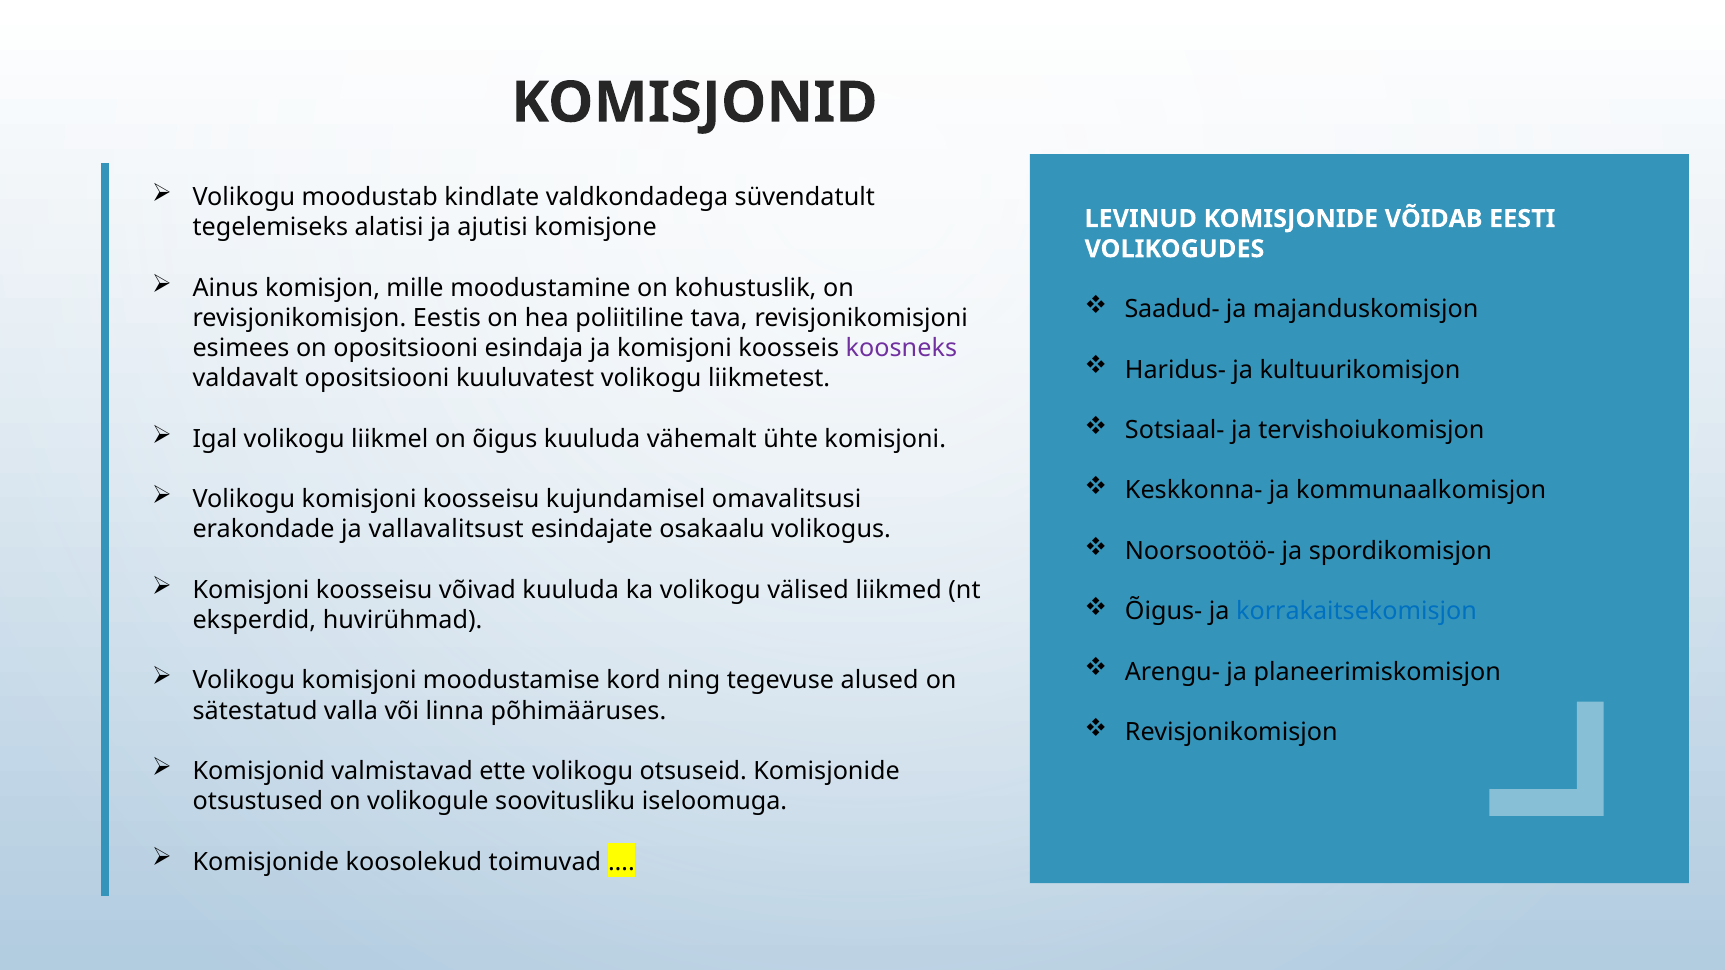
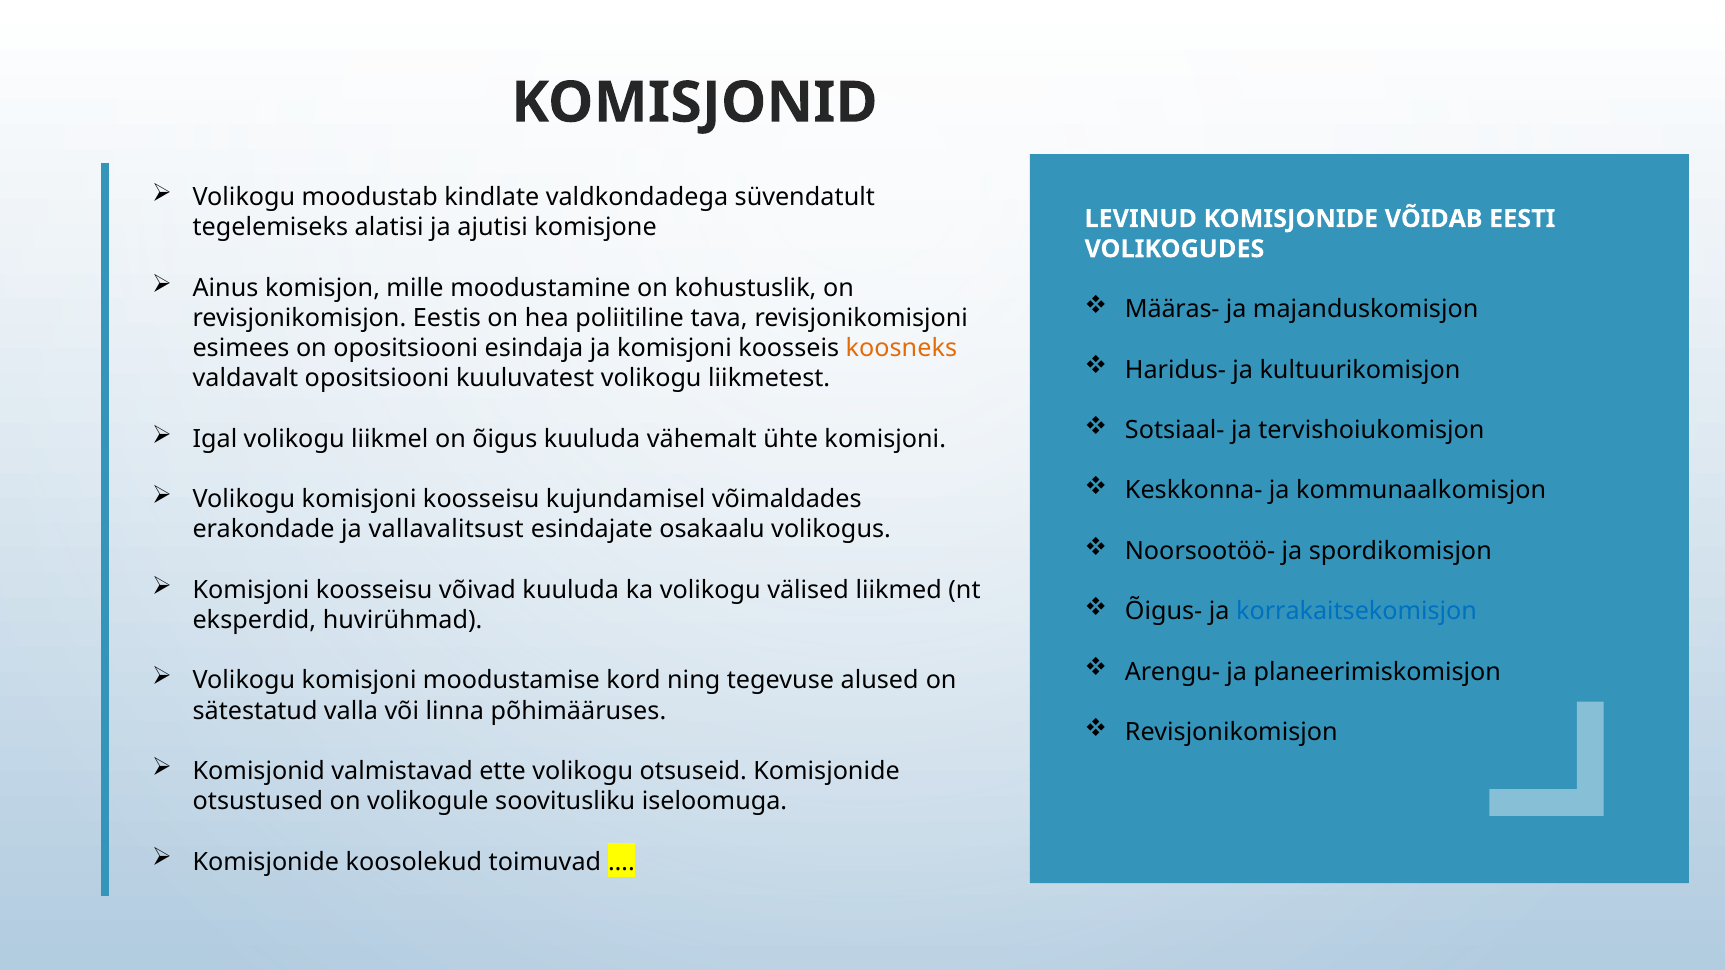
Saadud-: Saadud- -> Määras- (1172, 309)
koosneks colour: purple -> orange (901, 349)
omavalitsusi: omavalitsusi -> võimaldades (787, 500)
